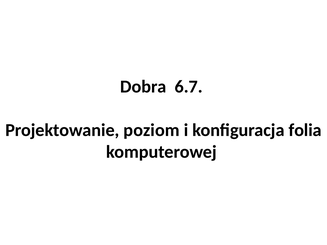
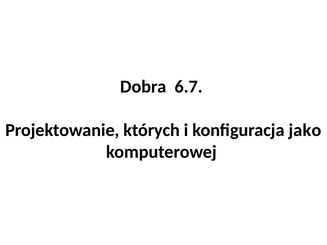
poziom: poziom -> których (152, 130)
folia: folia -> jako (305, 130)
